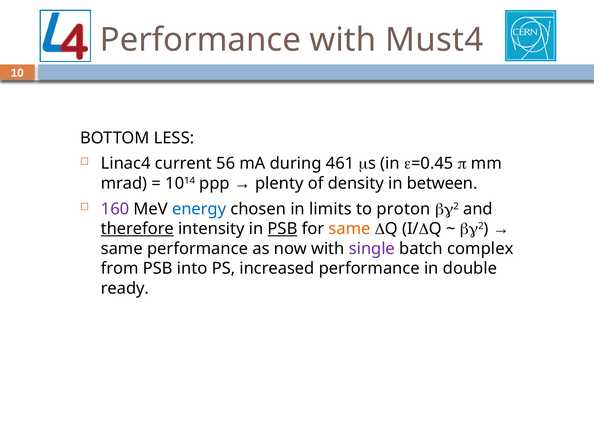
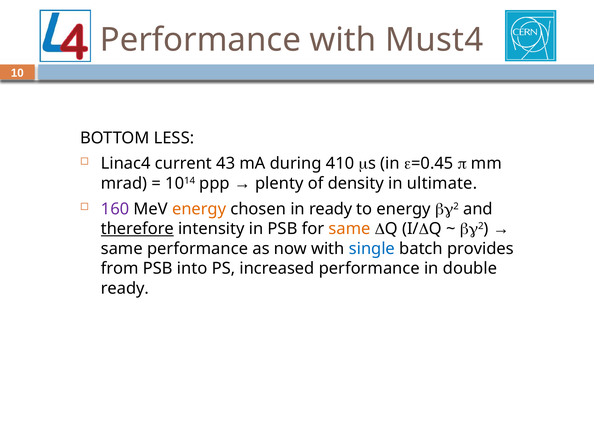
56: 56 -> 43 (226, 163)
461: 461 -> 410 (340, 163)
between: between -> ultimate (442, 183)
energy colour: blue -> orange (199, 209)
in limits: limits -> ready (331, 209)
to proton: proton -> energy (404, 209)
PSB underline: present -> none (283, 229)
single colour: purple -> blue (372, 248)
complex: complex -> provides (480, 248)
